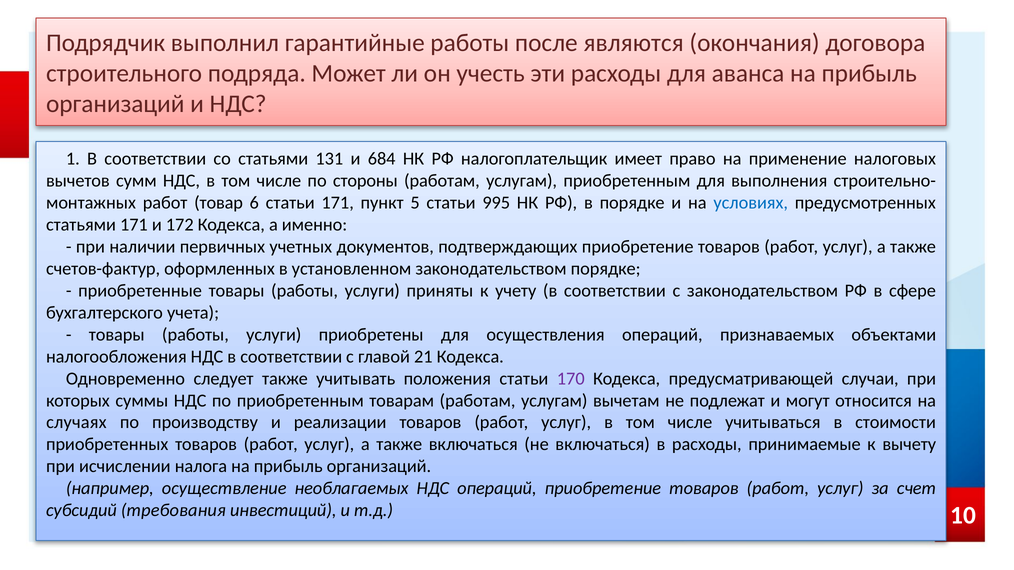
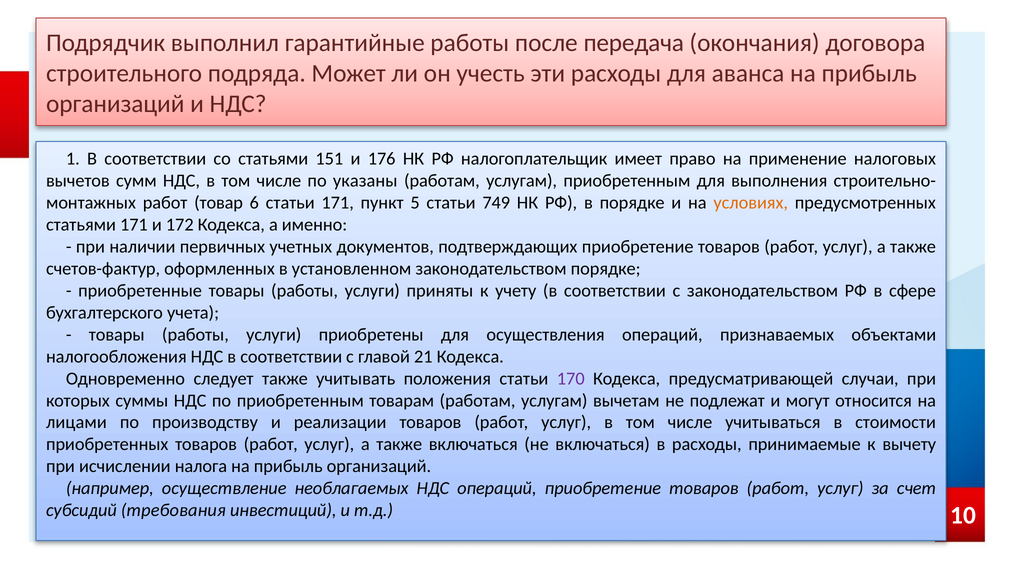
являются: являются -> передача (634, 43)
131: 131 -> 151 (329, 159)
684: 684 -> 176 (382, 159)
стороны: стороны -> указаны (365, 181)
995: 995 -> 749 (496, 203)
условиях colour: blue -> orange (751, 203)
случаях: случаях -> лицами (76, 423)
